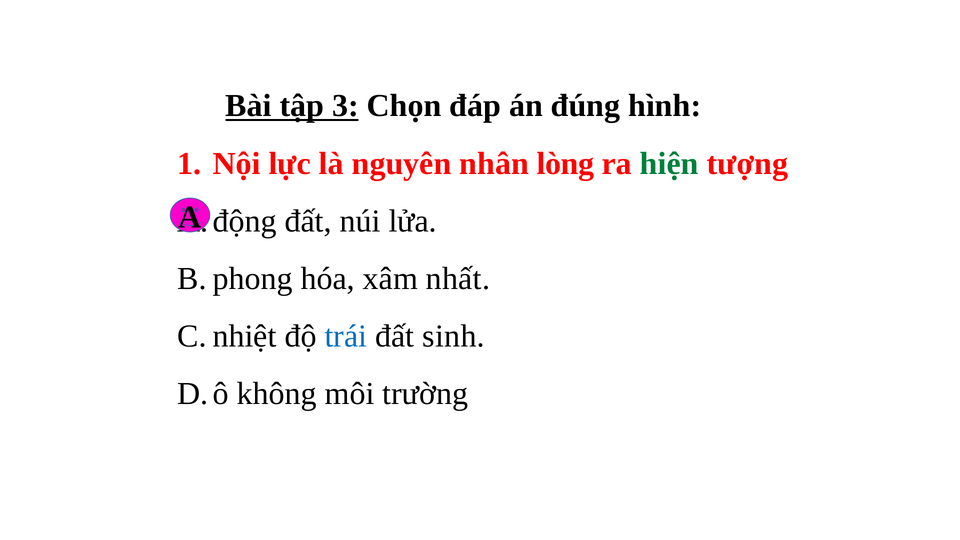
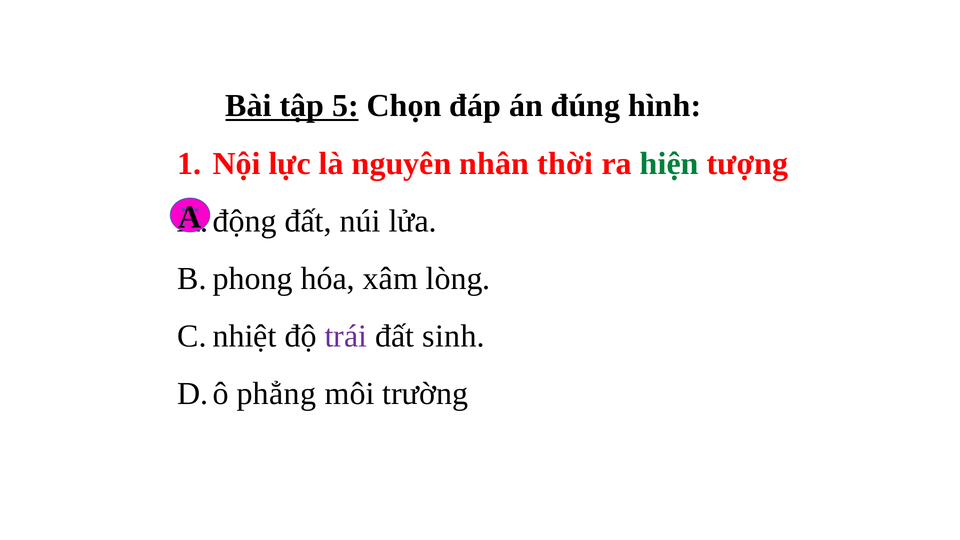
3: 3 -> 5 (345, 106)
lòng: lòng -> thời (565, 164)
nhất: nhất -> lòng (458, 279)
trái colour: blue -> purple (346, 336)
không: không -> phẳng (276, 394)
